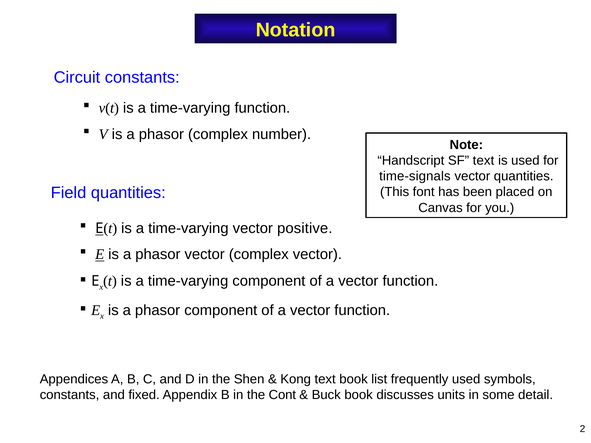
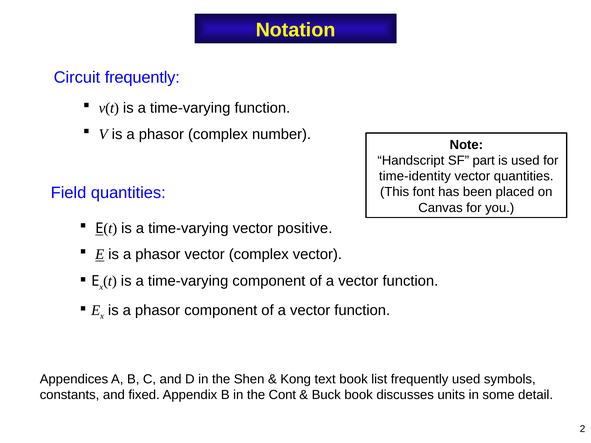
Circuit constants: constants -> frequently (142, 78)
SF text: text -> part (484, 161)
time-signals: time-signals -> time-identity (415, 176)
